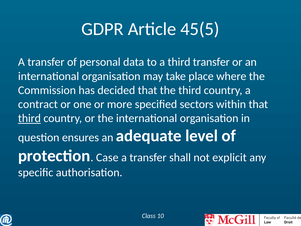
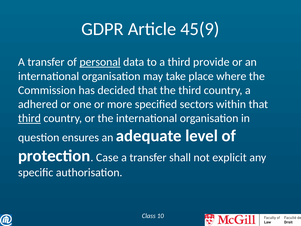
45(5: 45(5 -> 45(9 (200, 29)
personal underline: none -> present (100, 62)
third transfer: transfer -> provide (211, 62)
contract: contract -> adhered (38, 104)
